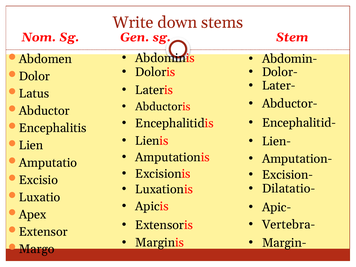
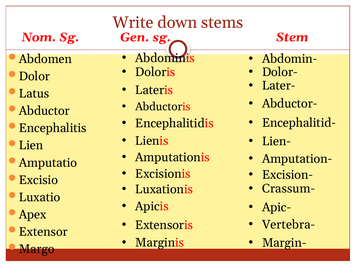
Dilatatio-: Dilatatio- -> Crassum- (289, 189)
